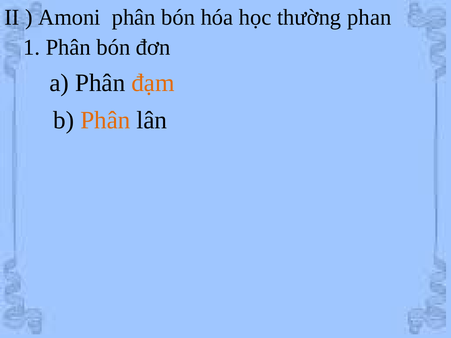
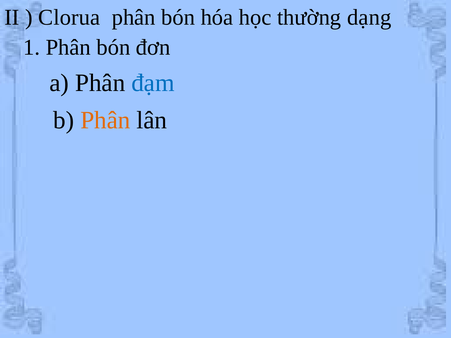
Amoni: Amoni -> Clorua (69, 17)
phan: phan -> dạng (369, 17)
đạm colour: orange -> blue (153, 83)
